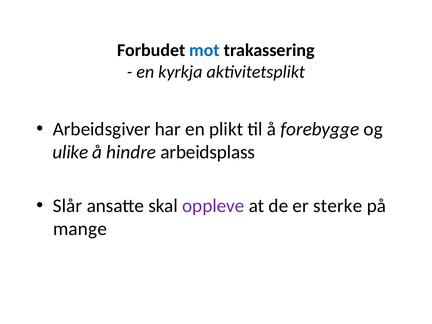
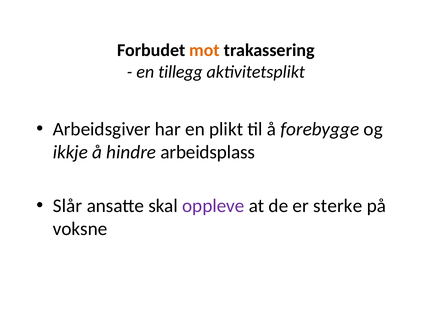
mot colour: blue -> orange (205, 50)
kyrkja: kyrkja -> tillegg (180, 72)
ulike: ulike -> ikkje (70, 152)
mange: mange -> voksne (80, 229)
